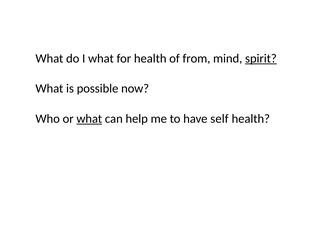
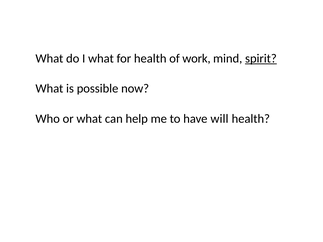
from: from -> work (196, 58)
what underline: present -> none (89, 119)
self: self -> will (219, 119)
